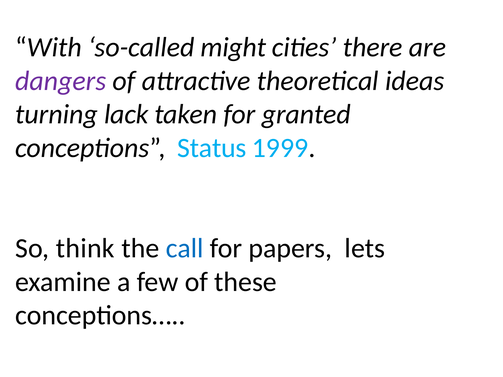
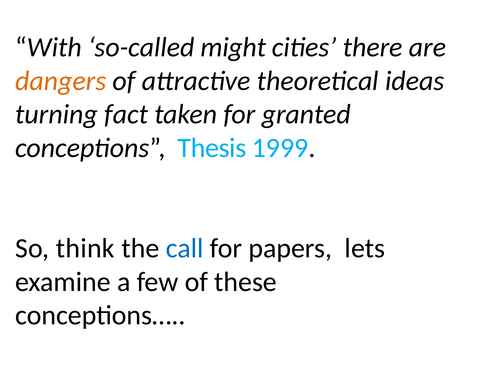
dangers colour: purple -> orange (61, 81)
lack: lack -> fact (126, 114)
Status: Status -> Thesis (212, 148)
